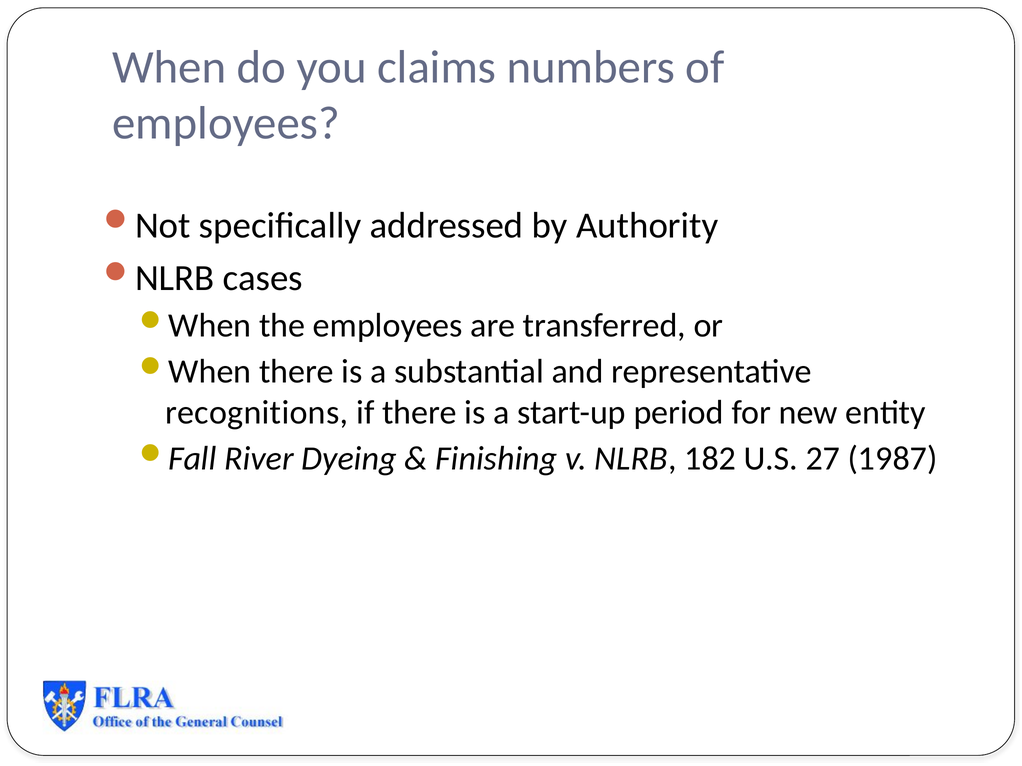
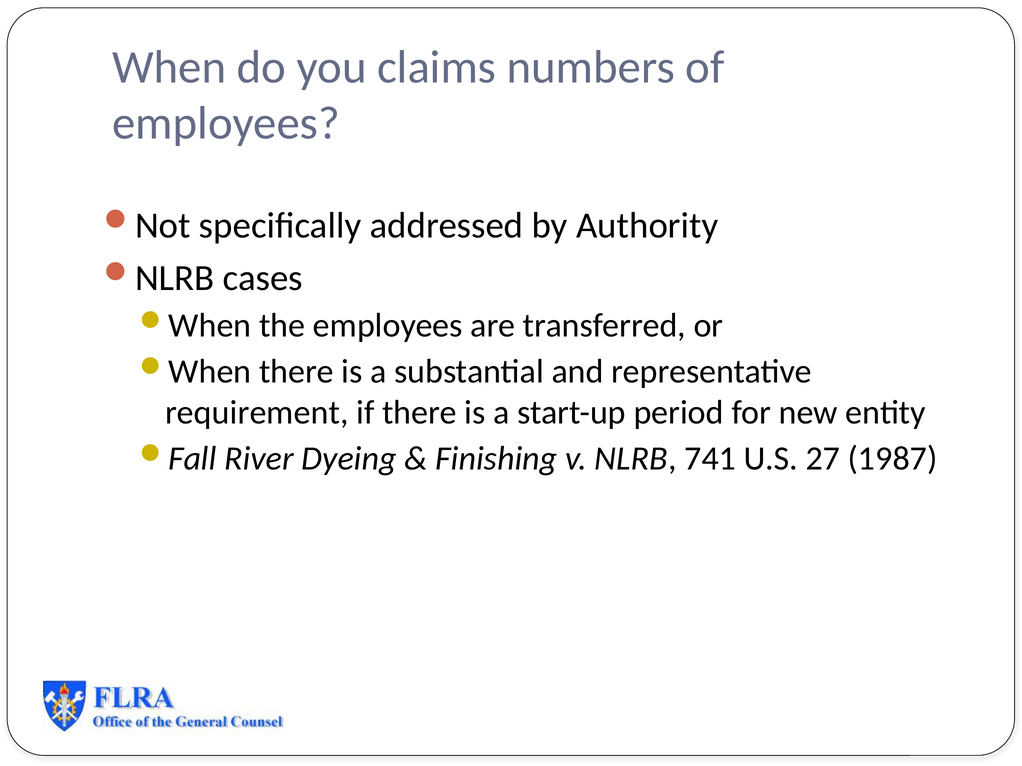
recognitions: recognitions -> requirement (257, 413)
182: 182 -> 741 (710, 459)
